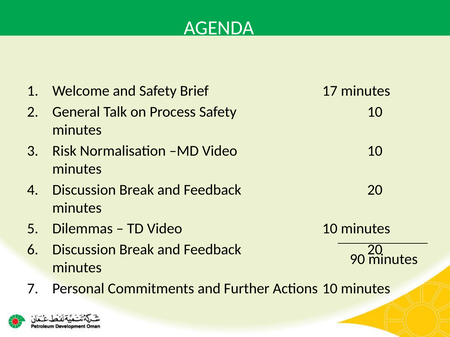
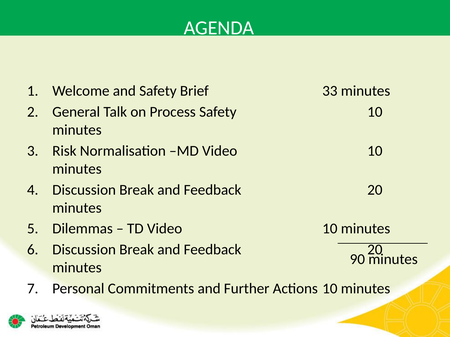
17: 17 -> 33 (330, 91)
